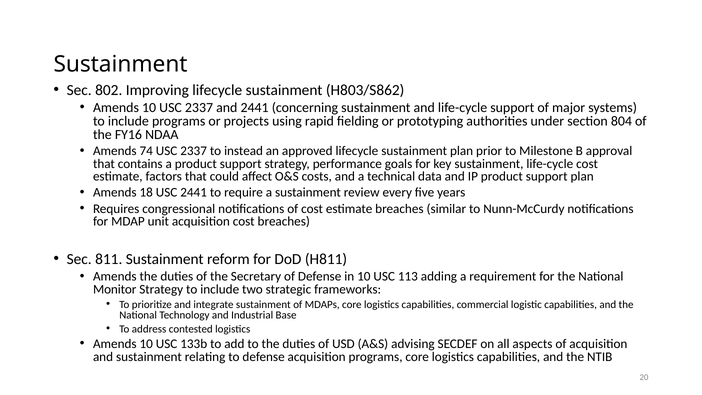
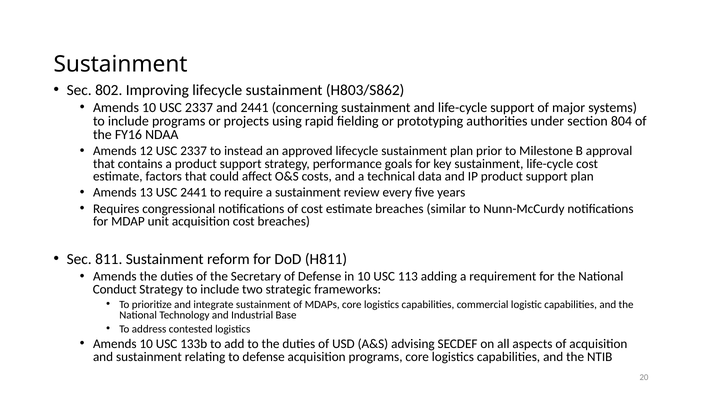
74: 74 -> 12 (146, 151)
18: 18 -> 13 (146, 193)
Monitor: Monitor -> Conduct (115, 289)
